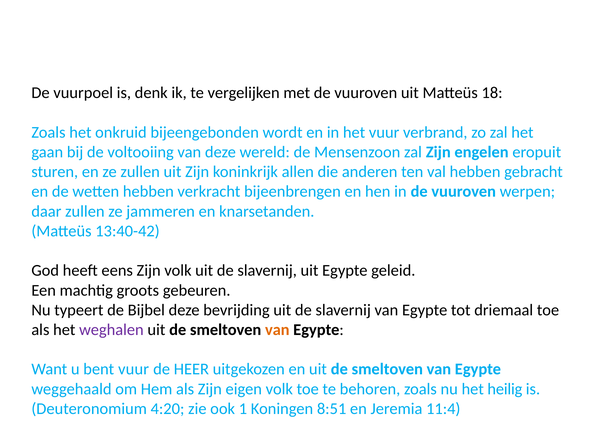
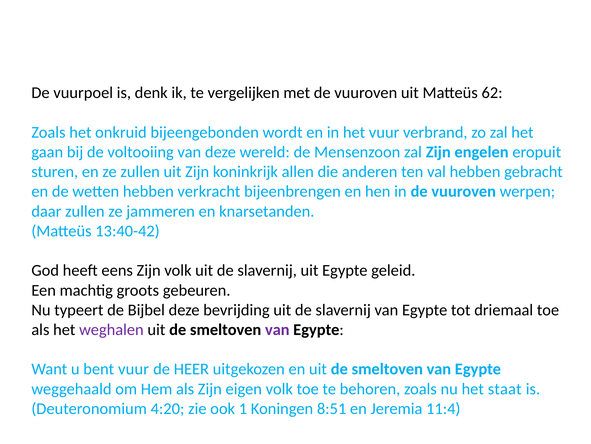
18: 18 -> 62 (492, 93)
van colour: orange -> purple (277, 329)
heilig: heilig -> staat (505, 388)
